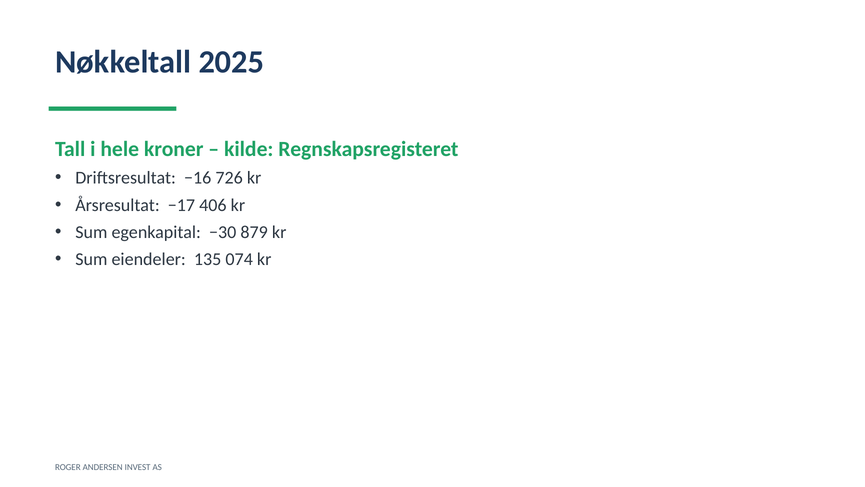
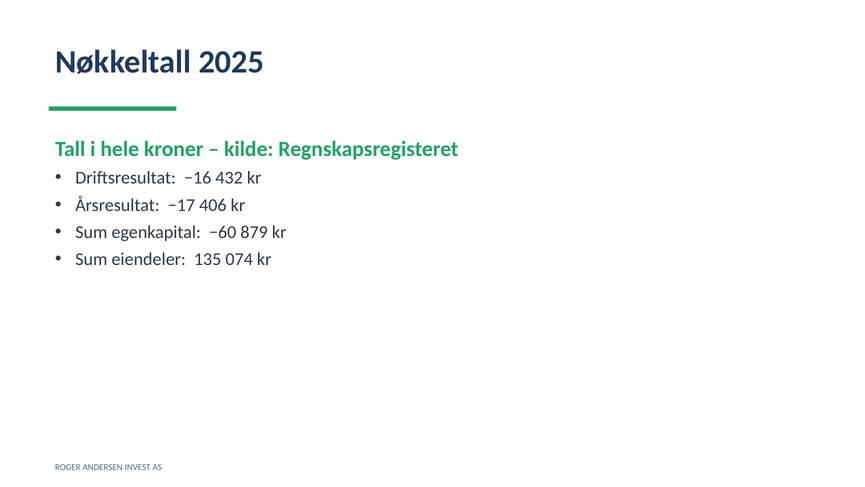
726: 726 -> 432 (229, 178)
−30: −30 -> −60 (223, 232)
